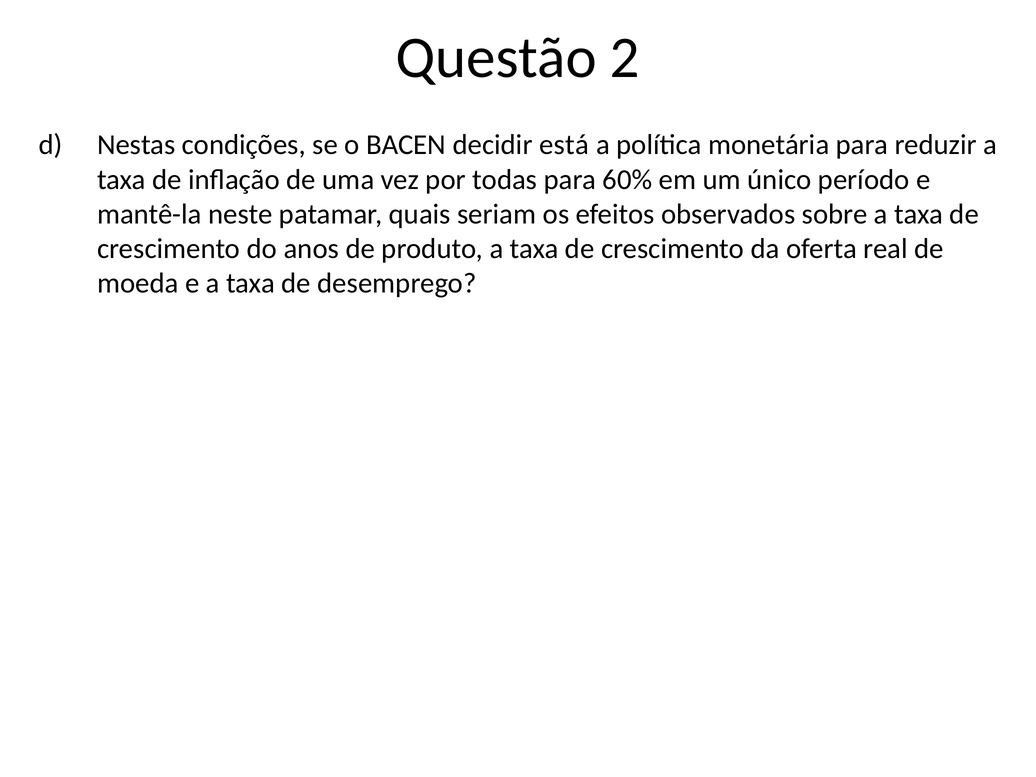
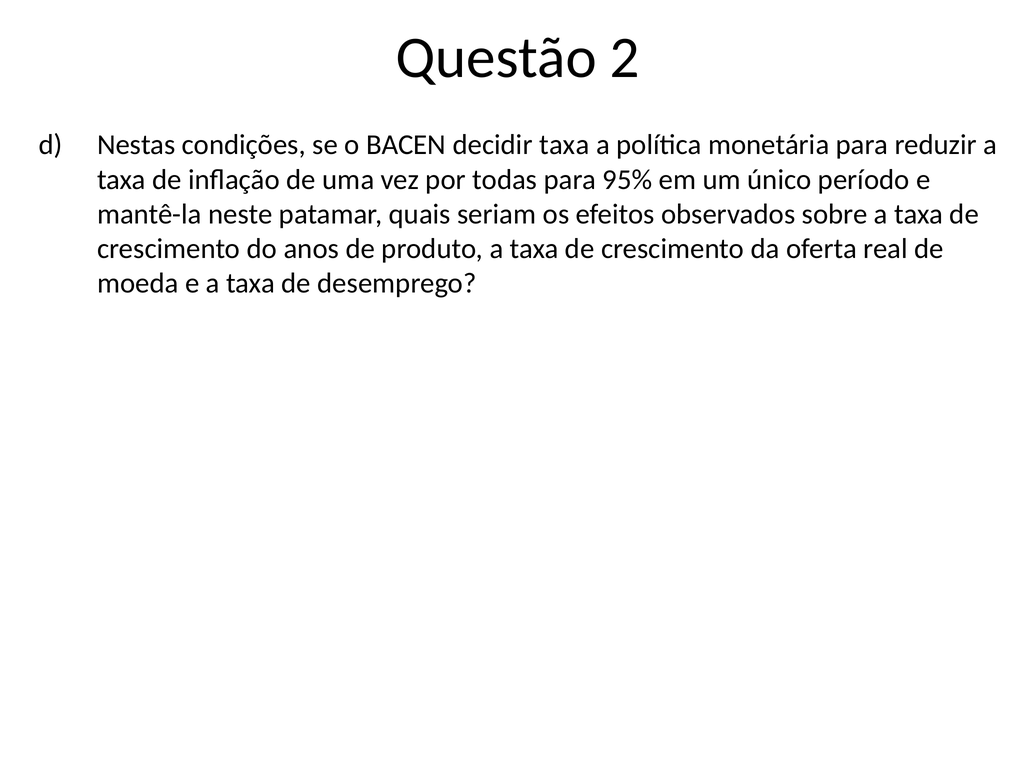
decidir está: está -> taxa (564, 145)
60%: 60% -> 95% (627, 180)
